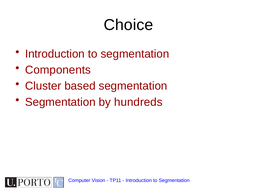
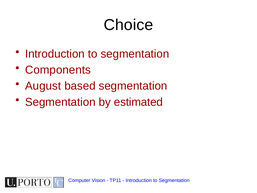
Cluster: Cluster -> August (43, 86)
hundreds: hundreds -> estimated (138, 102)
